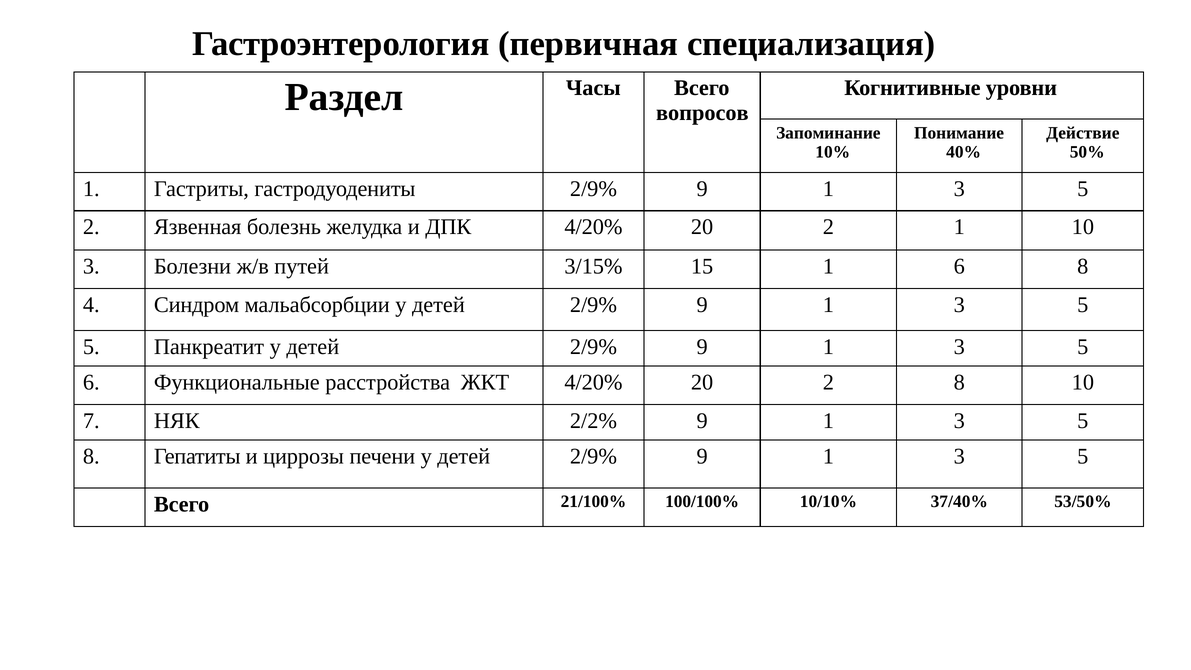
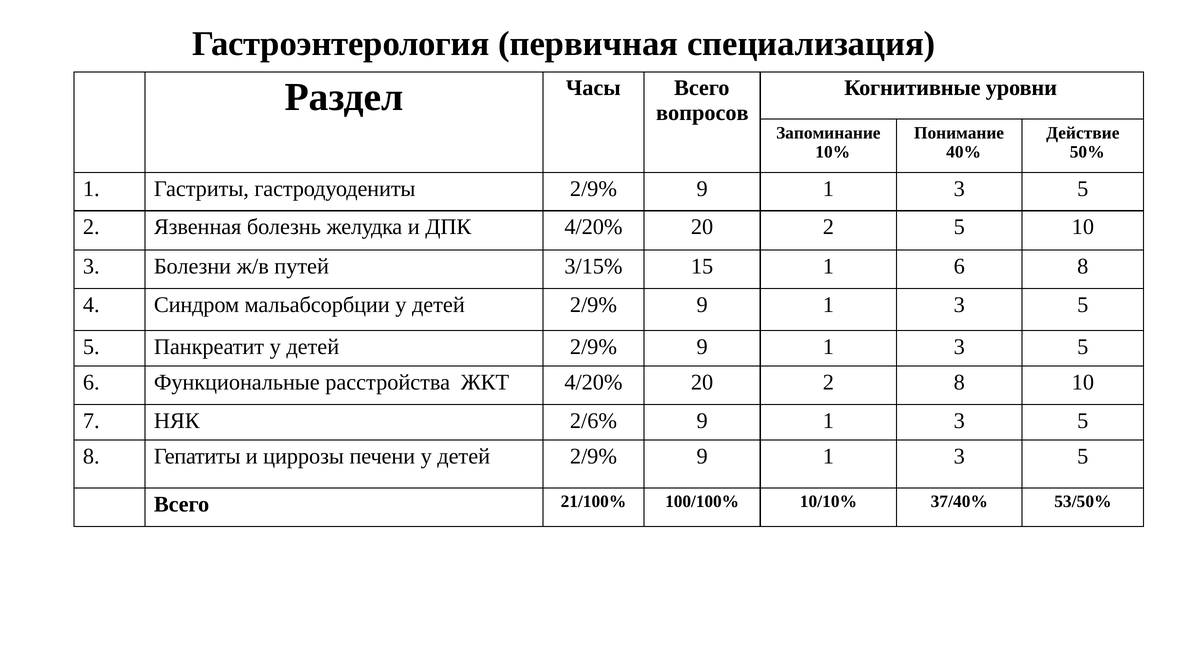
2 1: 1 -> 5 (959, 227)
2/2%: 2/2% -> 2/6% (594, 421)
